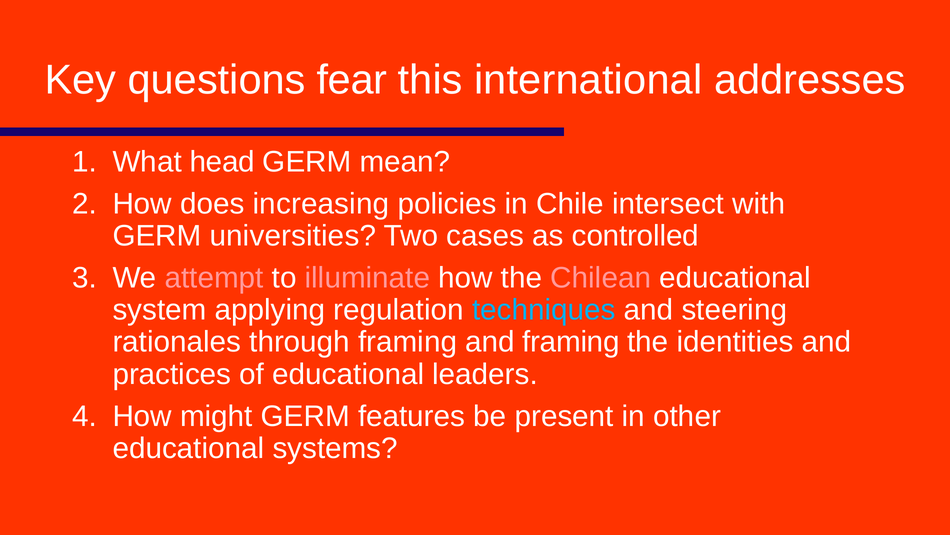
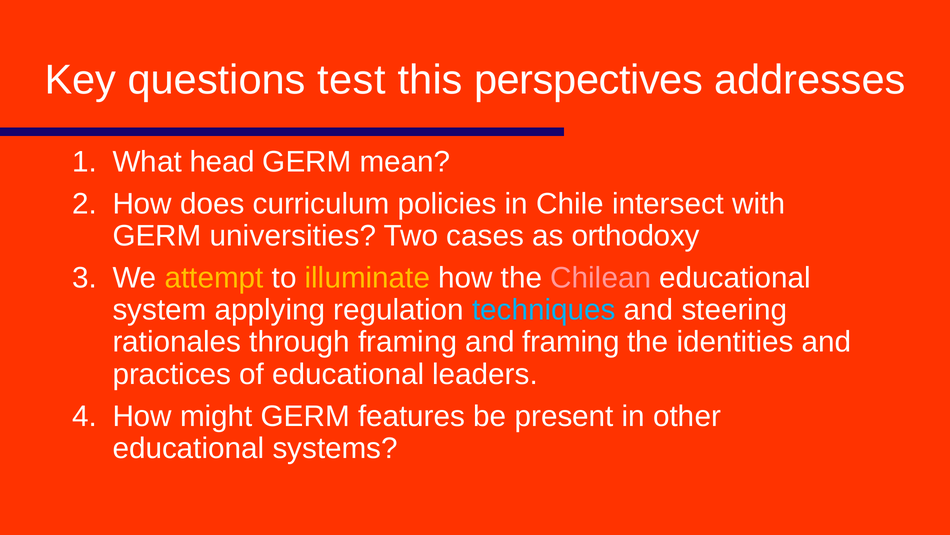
fear: fear -> test (351, 80)
international: international -> perspectives (589, 80)
increasing: increasing -> curriculum (321, 204)
controlled: controlled -> orthodoxy (635, 236)
attempt colour: pink -> yellow (214, 278)
illuminate colour: pink -> yellow (367, 278)
